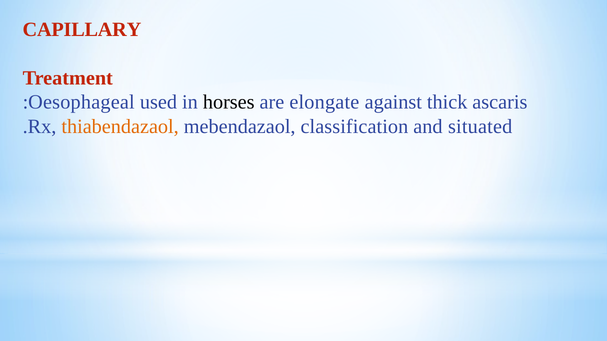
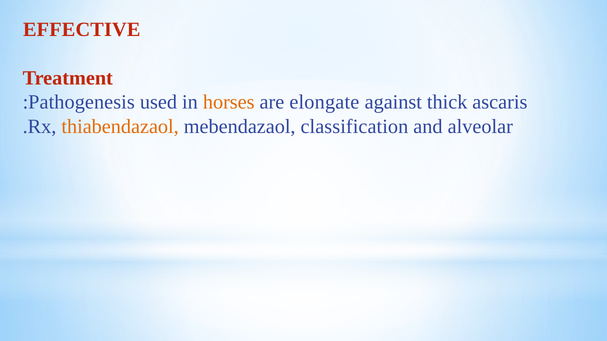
CAPILLARY: CAPILLARY -> EFFECTIVE (82, 30)
Oesophageal: Oesophageal -> Pathogenesis (82, 102)
horses colour: black -> orange (229, 102)
situated: situated -> alveolar (480, 127)
